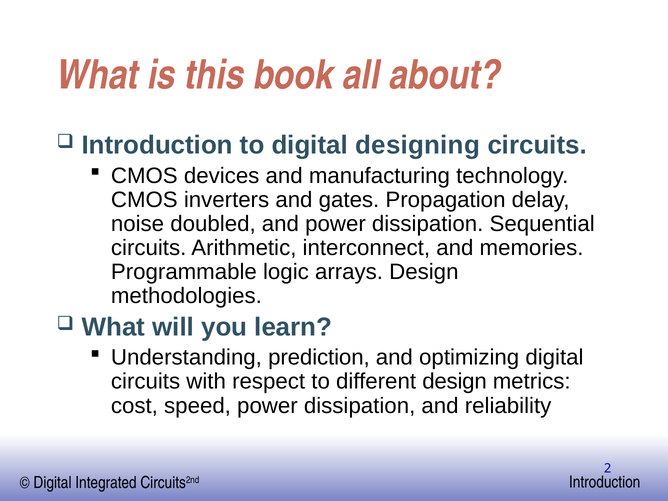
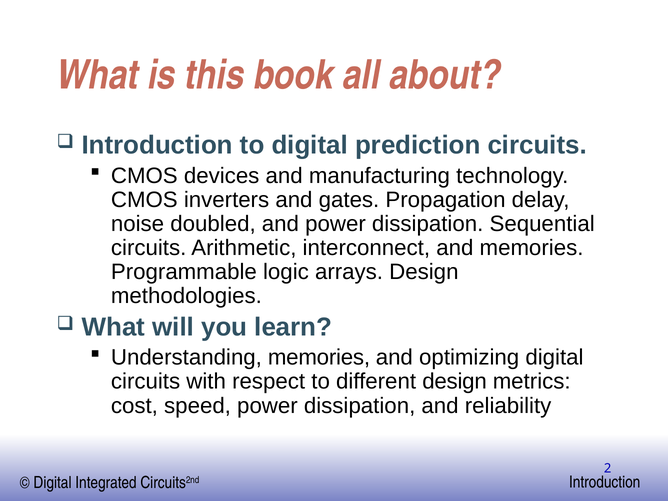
designing: designing -> prediction (418, 145)
Understanding prediction: prediction -> memories (319, 358)
